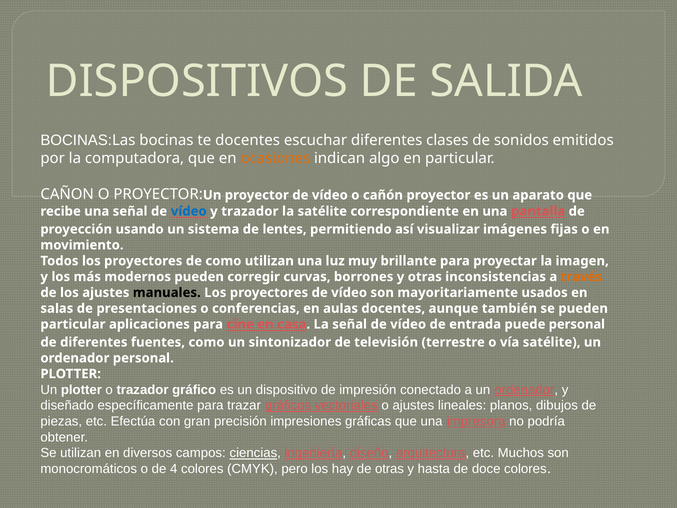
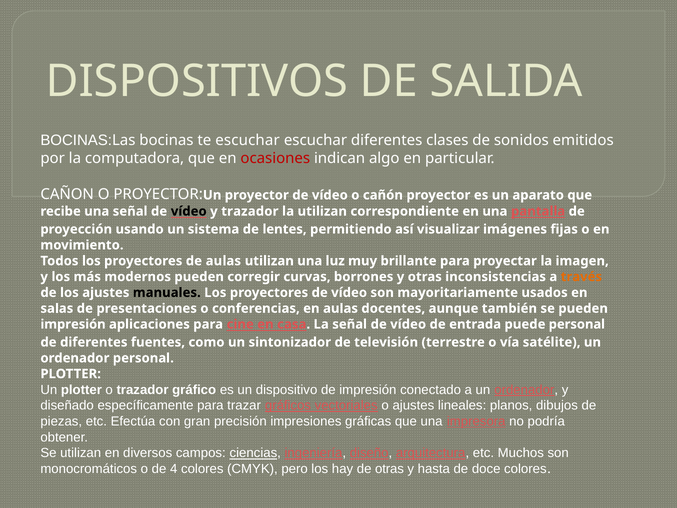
te docentes: docentes -> escuchar (248, 140)
ocasiones colour: orange -> red (275, 158)
vídeo colour: blue -> black (189, 211)
la satélite: satélite -> utilizan (322, 211)
de como: como -> aulas (223, 261)
particular: particular -> impresión (73, 324)
